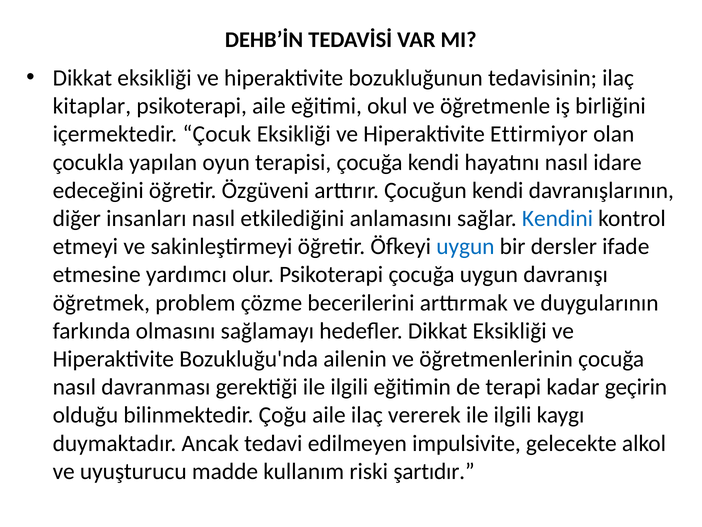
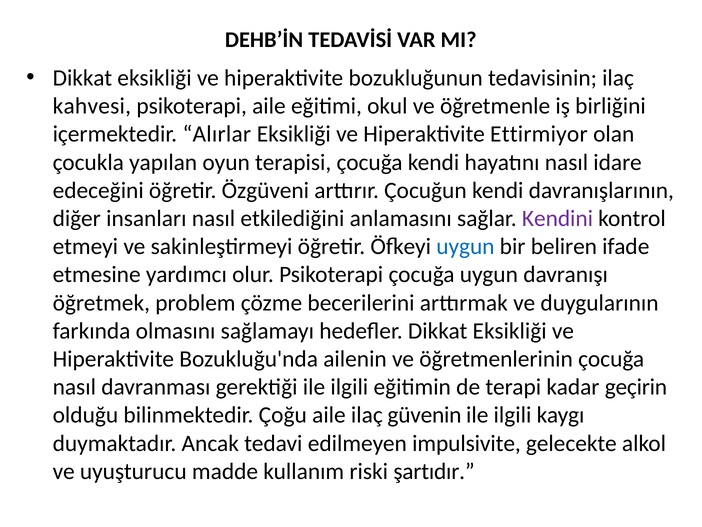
kitaplar: kitaplar -> kahvesi (92, 106)
Çocuk: Çocuk -> Alırlar (217, 134)
Kendini colour: blue -> purple (558, 218)
dersler: dersler -> beliren (564, 246)
vererek: vererek -> güvenin (425, 415)
